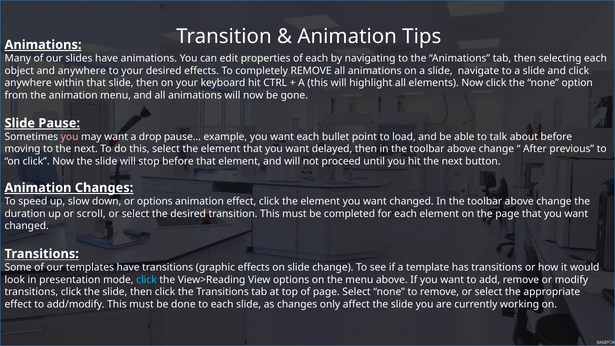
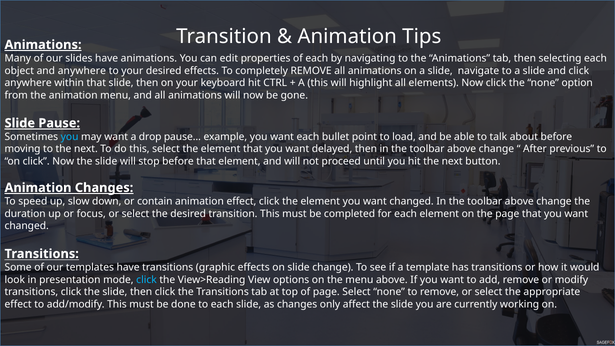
you colour: pink -> light blue (70, 137)
or options: options -> contain (155, 201)
scroll: scroll -> focus (91, 214)
